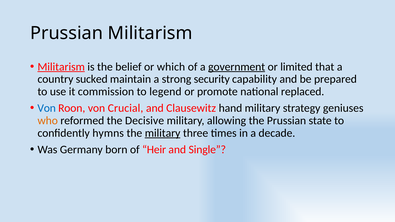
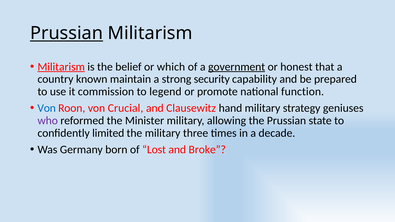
Prussian underline: none -> present (67, 33)
limited: limited -> honest (296, 67)
sucked: sucked -> known (92, 79)
replaced: replaced -> function (303, 92)
who colour: orange -> purple (48, 121)
Decisive: Decisive -> Minister (145, 121)
hymns: hymns -> limited (108, 133)
military underline: present -> none (163, 133)
Heir: Heir -> Lost (154, 150)
Single: Single -> Broke (207, 150)
